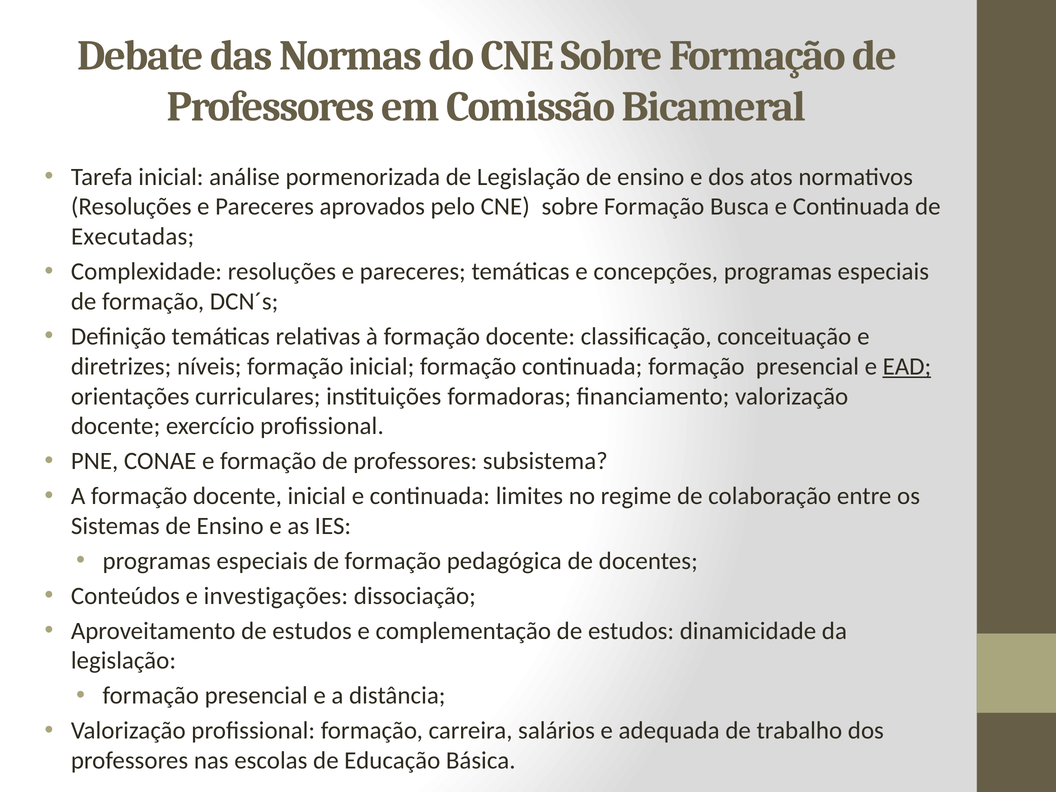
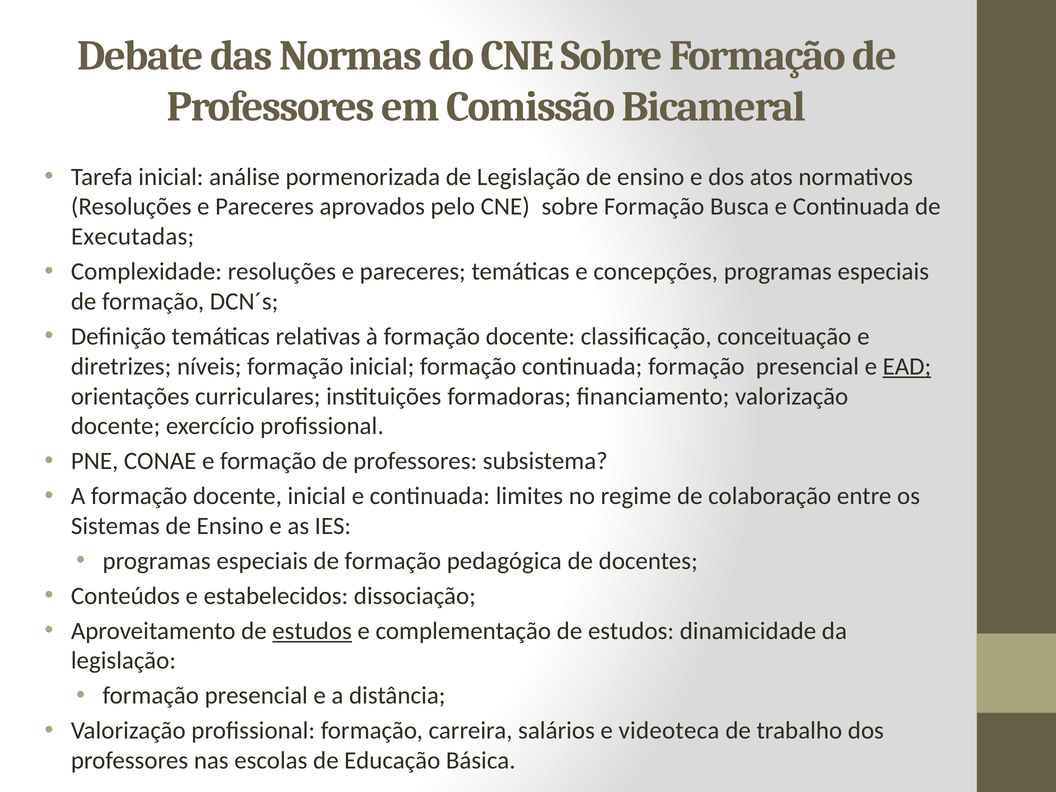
investigações: investigações -> estabelecidos (276, 596)
estudos underline: none -> present (312, 631)
adequada: adequada -> videoteca (669, 731)
